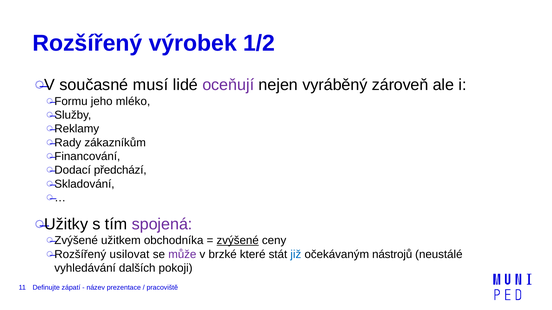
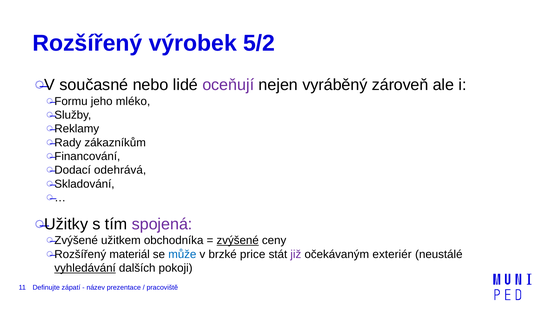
1/2: 1/2 -> 5/2 (259, 43)
musí: musí -> nebo (151, 85)
předchází: předchází -> odehrává (120, 170)
usilovat: usilovat -> materiál (130, 255)
může colour: purple -> blue (182, 255)
které: které -> price (253, 255)
již colour: blue -> purple (296, 255)
nástrojů: nástrojů -> exteriér (392, 255)
vyhledávání underline: none -> present (85, 268)
